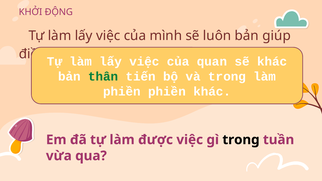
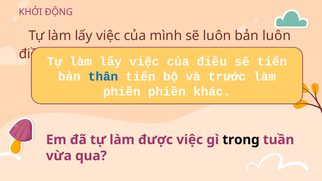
bản giúp: giúp -> luôn (277, 36)
của quan: quan -> điều (212, 61)
sẽ khác: khác -> tiến (272, 61)
thân colour: green -> blue (103, 76)
và trong: trong -> trước (227, 76)
